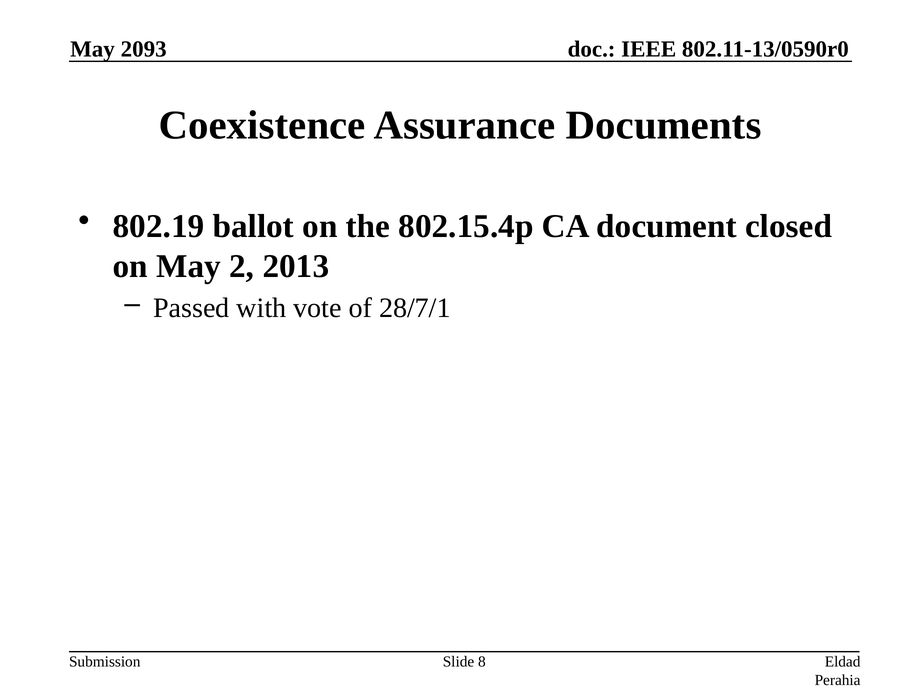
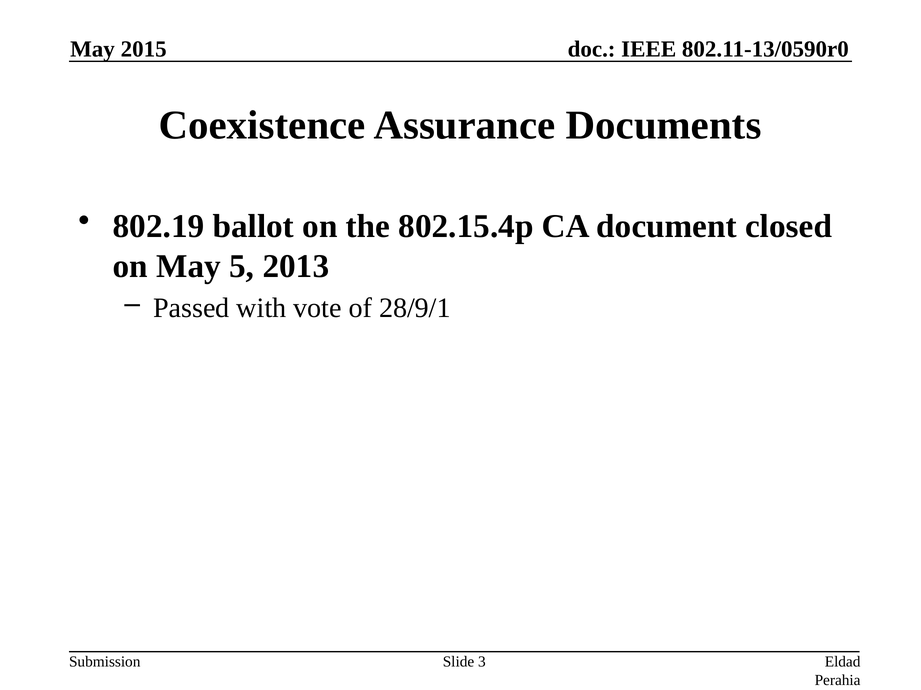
2093: 2093 -> 2015 (144, 49)
2: 2 -> 5 (242, 266)
28/7/1: 28/7/1 -> 28/9/1 (415, 308)
8: 8 -> 3 (482, 662)
